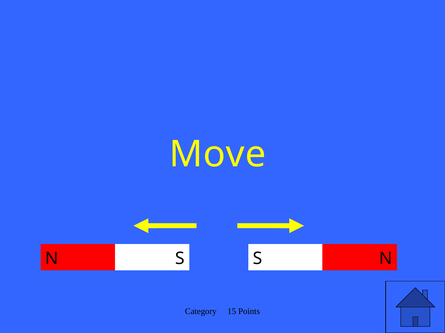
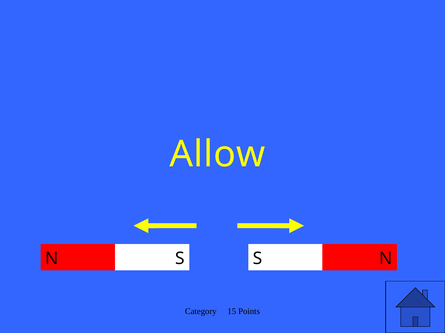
Move: Move -> Allow (218, 155)
